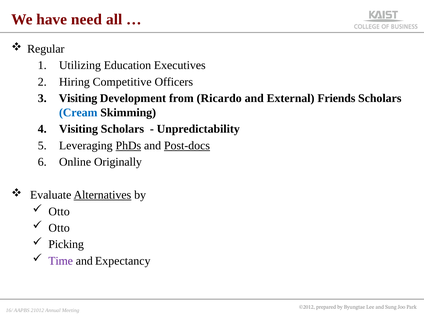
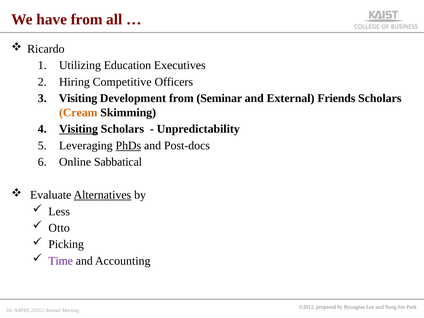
have need: need -> from (87, 19)
Regular: Regular -> Ricardo (46, 49)
Ricardo: Ricardo -> Seminar (219, 98)
Cream colour: blue -> orange (78, 112)
Visiting underline: none -> present (78, 129)
Post-docs underline: present -> none (187, 145)
Originally: Originally -> Sabbatical (118, 162)
Otto: Otto -> Less (59, 211)
Expectancy: Expectancy -> Accounting (123, 261)
